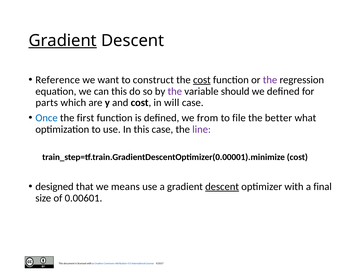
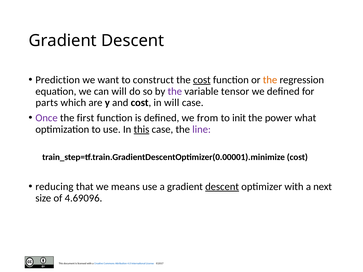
Gradient underline: present -> none (63, 41)
Reference: Reference -> Prediction (58, 80)
the colour: purple -> orange (270, 80)
can this: this -> will (119, 91)
should: should -> tensor (235, 91)
Once colour: blue -> purple (47, 118)
file: file -> init (239, 118)
better: better -> power (279, 118)
this underline: none -> present (141, 129)
designed: designed -> reducing (54, 187)
final: final -> next (323, 187)
0.00601: 0.00601 -> 4.69096 (83, 198)
